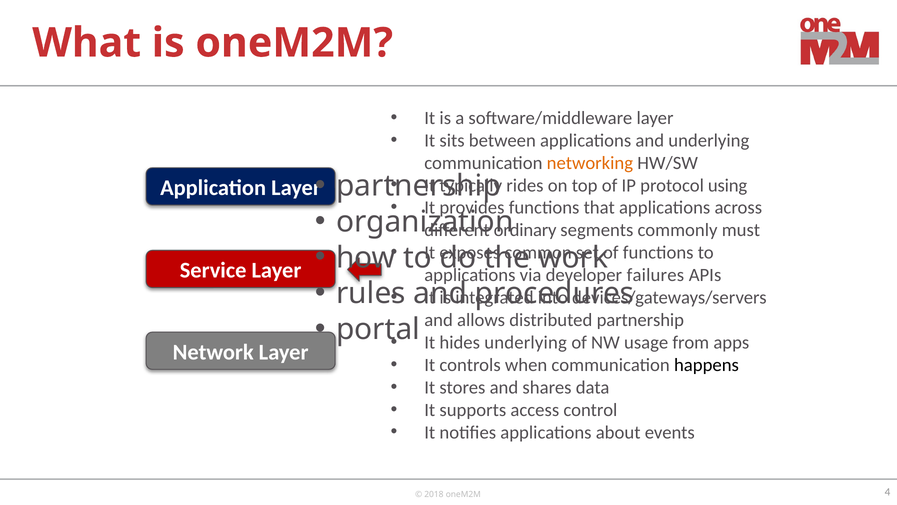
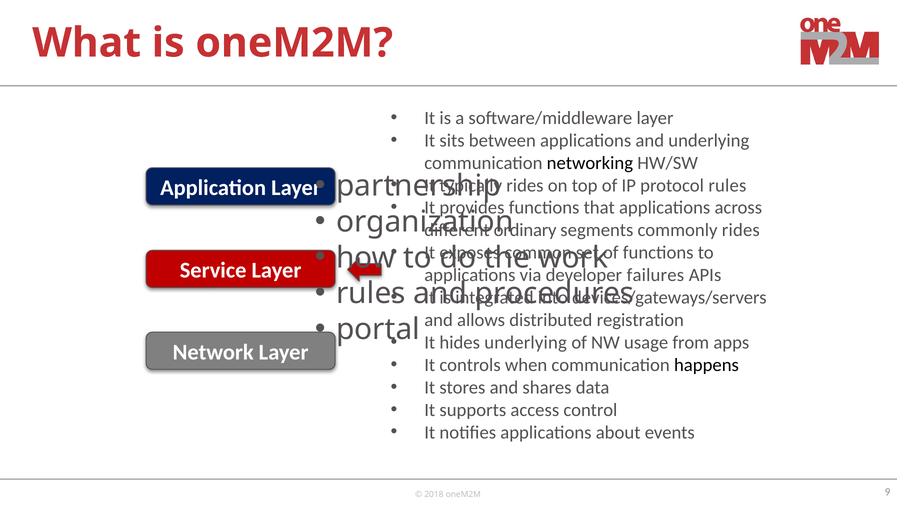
networking colour: orange -> black (590, 163)
protocol using: using -> rules (727, 185)
commonly must: must -> rides (741, 230)
distributed partnership: partnership -> registration (640, 320)
4: 4 -> 9 (887, 492)
